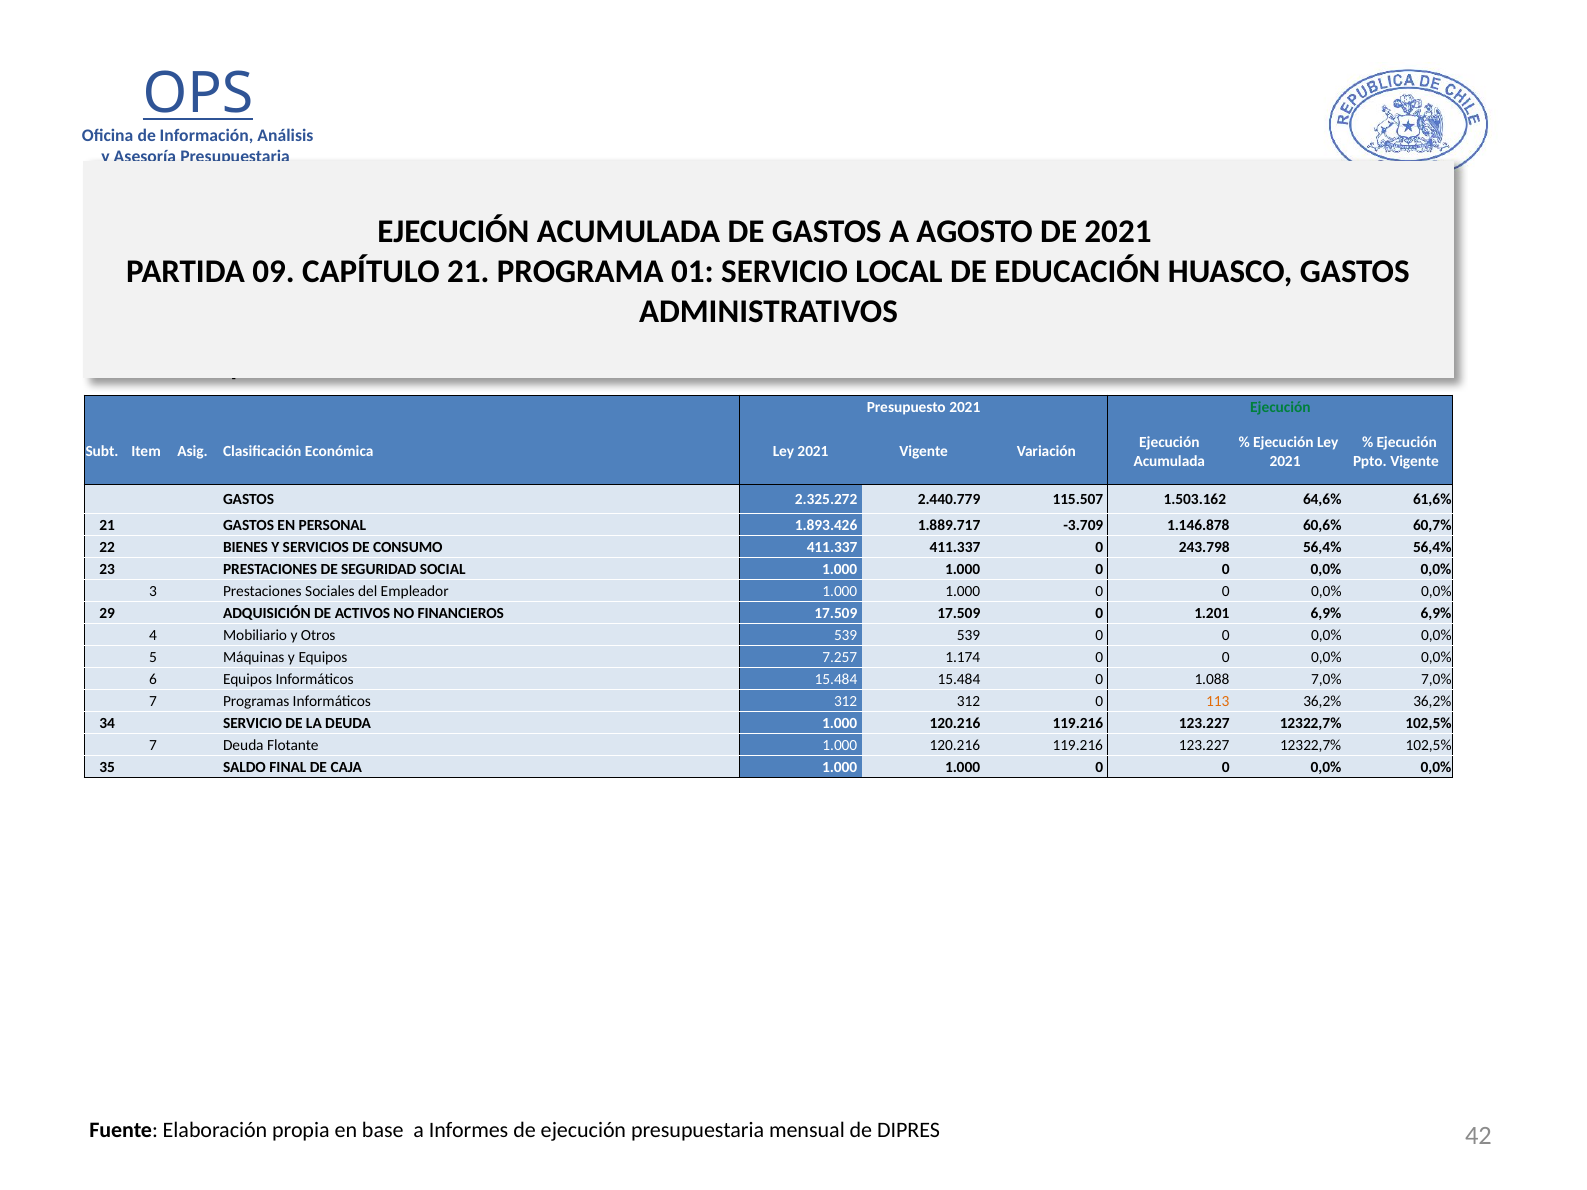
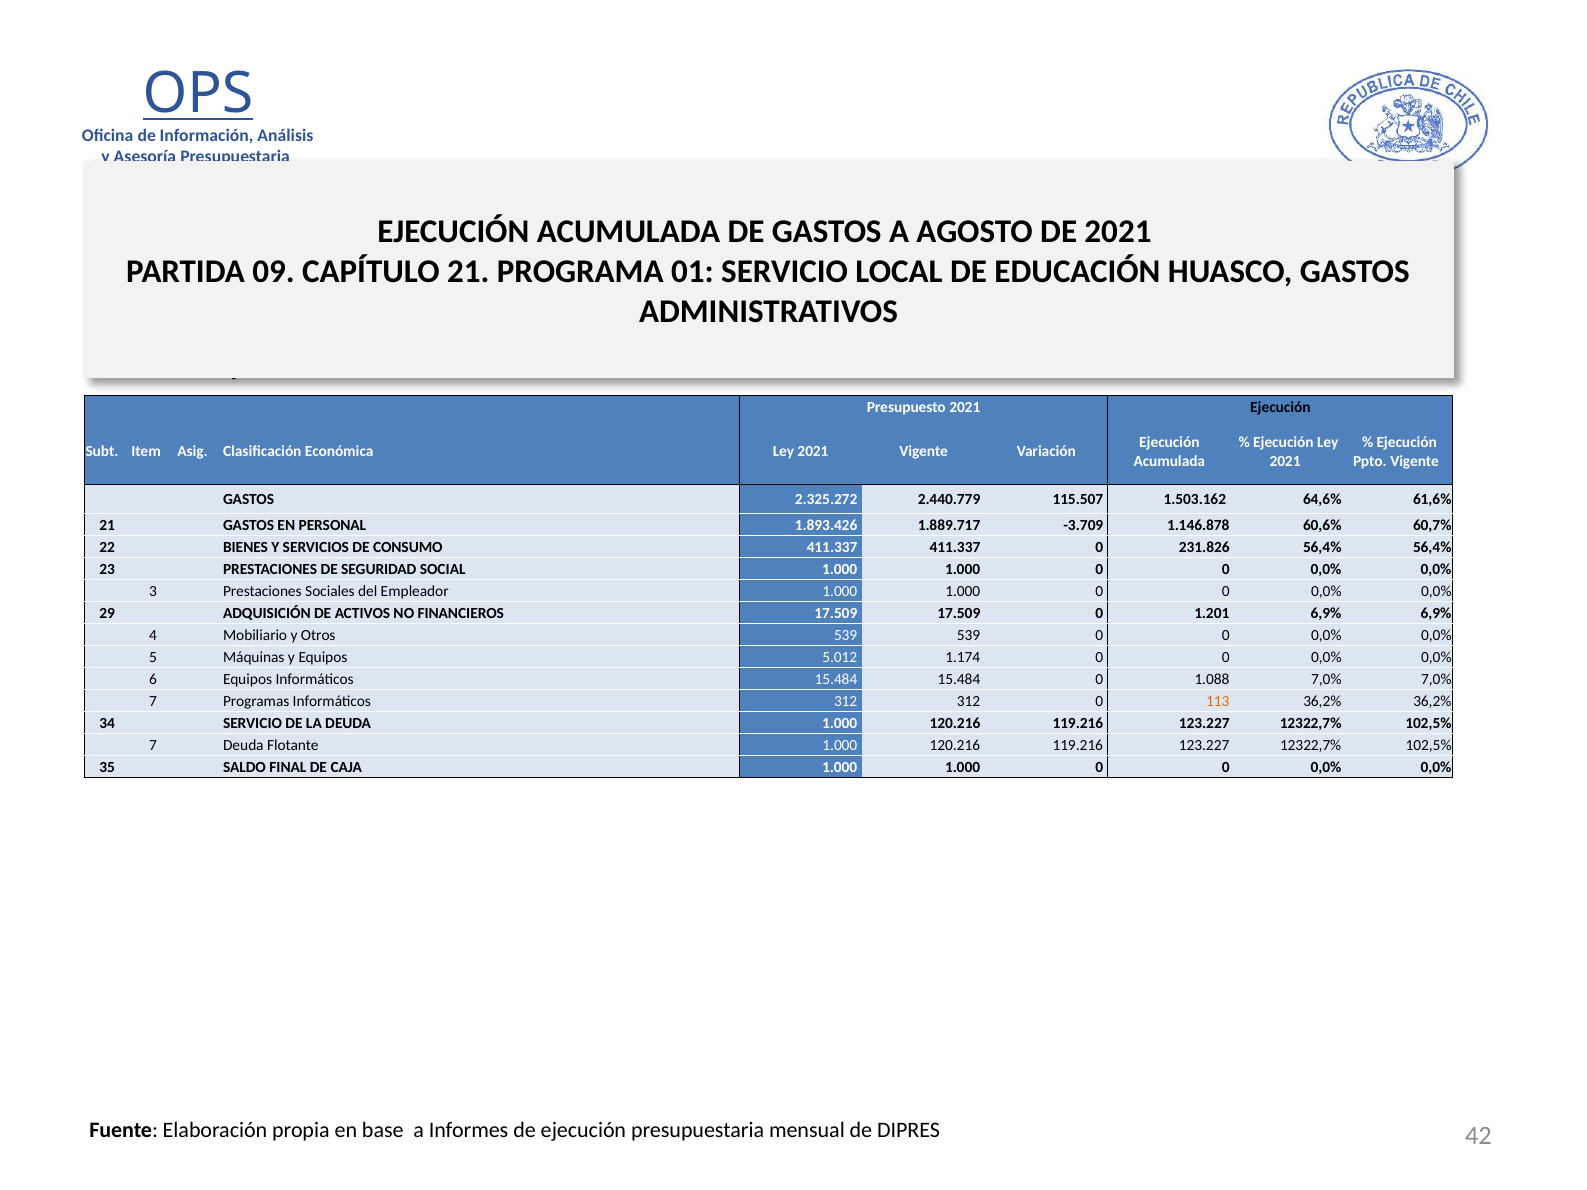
Ejecución colour: green -> black (1280, 408)
243.798: 243.798 -> 231.826 (1204, 547)
7.257: 7.257 -> 5.012 (840, 657)
